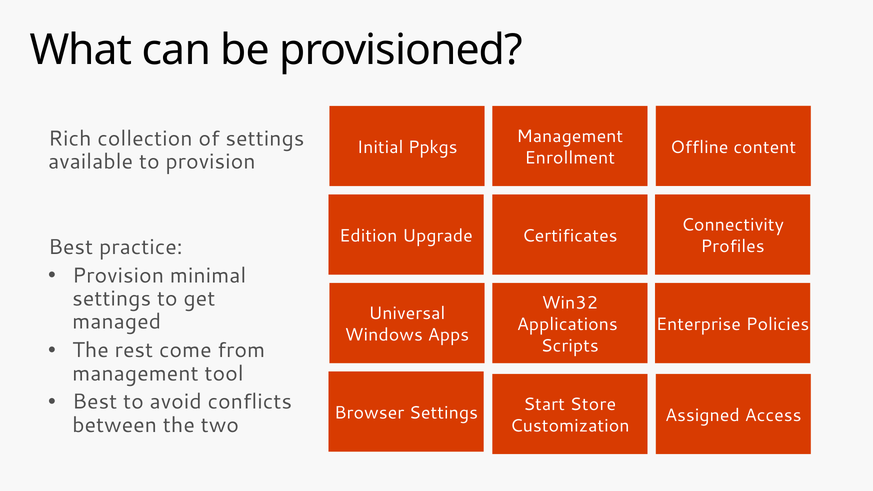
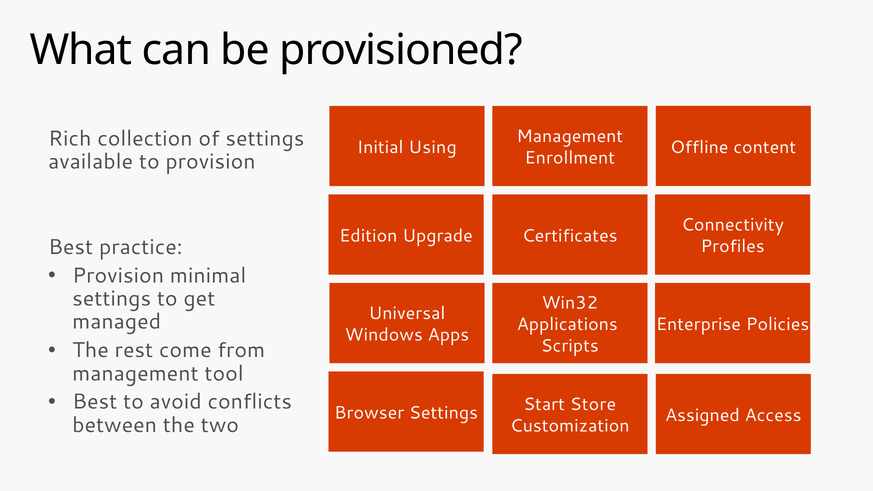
Ppkgs: Ppkgs -> Using (433, 147)
